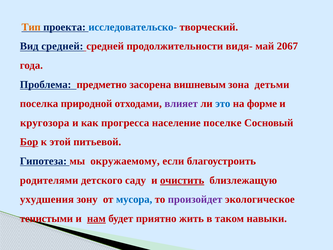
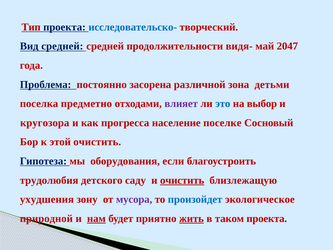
Тип colour: orange -> red (31, 27)
2067: 2067 -> 2047 (287, 46)
предметно: предметно -> постоянно (102, 84)
вишневым: вишневым -> различной (200, 84)
природной: природной -> предметно (86, 104)
форме: форме -> выбор (262, 104)
Бор underline: present -> none (29, 142)
этой питьевой: питьевой -> очистить (97, 142)
окружаемому: окружаемому -> оборудования (125, 161)
родителями: родителями -> трудолюбия (49, 180)
мусора colour: blue -> purple (134, 199)
произойдет colour: purple -> blue (195, 199)
тенистыми: тенистыми -> природной (46, 218)
жить underline: none -> present (192, 218)
таком навыки: навыки -> проекта (267, 218)
